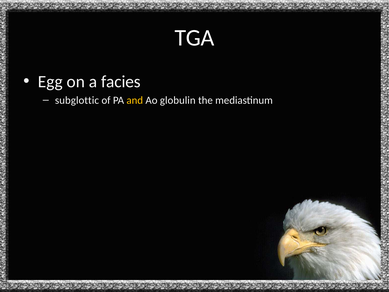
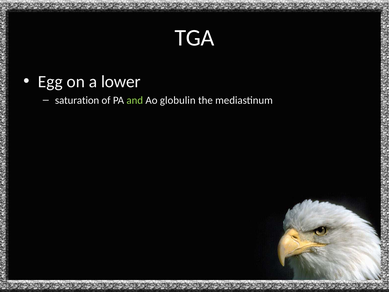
facies: facies -> lower (121, 82)
subglottic: subglottic -> saturation (77, 100)
and colour: yellow -> light green (135, 100)
